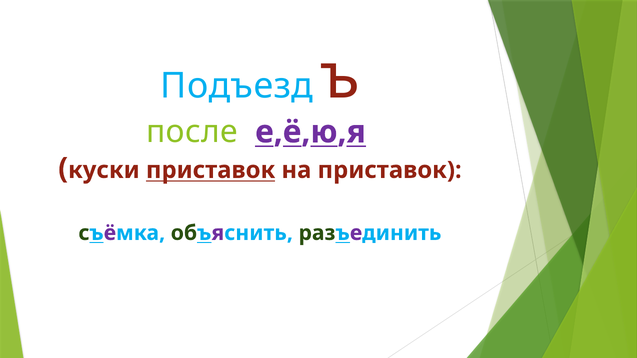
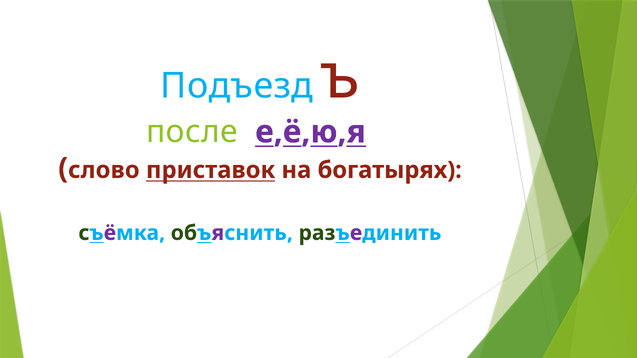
куски: куски -> слово (104, 170)
на приставок: приставок -> богатырях (390, 170)
